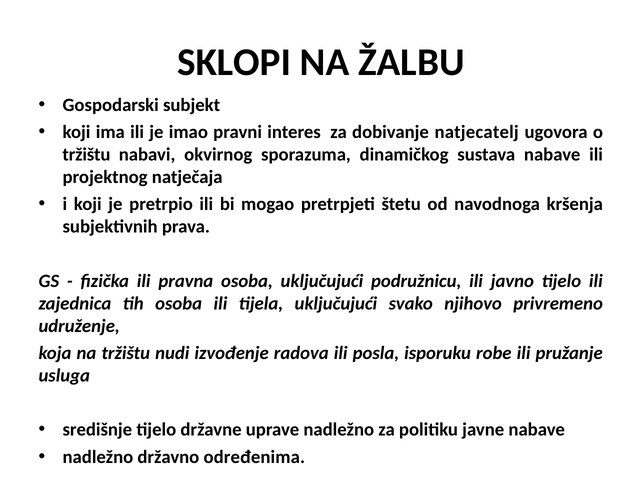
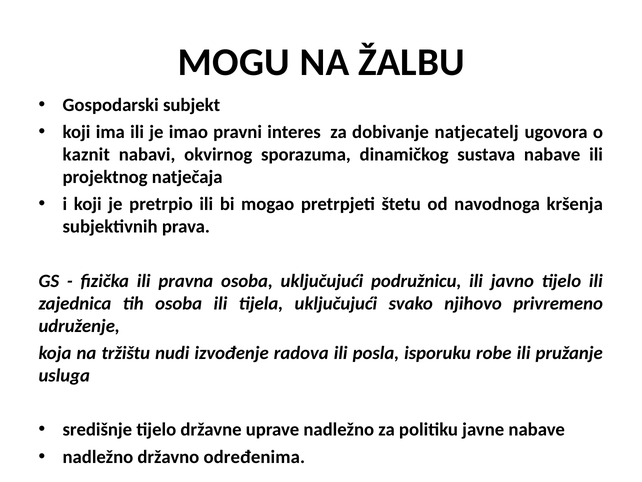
SKLOPI: SKLOPI -> MOGU (234, 62)
tržištu: tržištu -> kaznit (86, 154)
